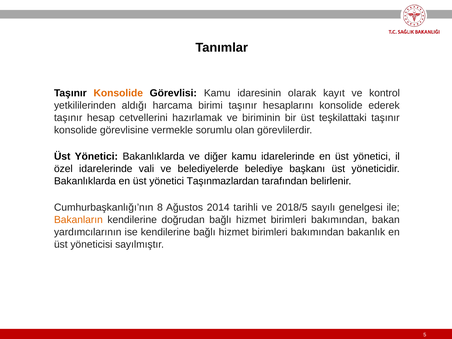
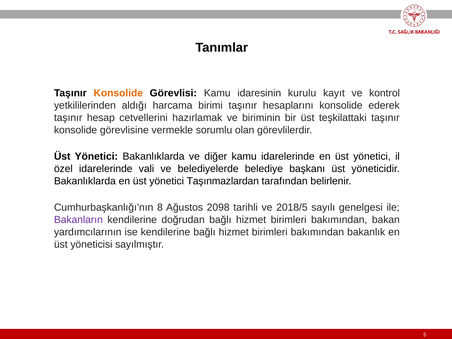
olarak: olarak -> kurulu (302, 93)
2014: 2014 -> 2098 (218, 208)
Bakanların colour: orange -> purple (78, 220)
